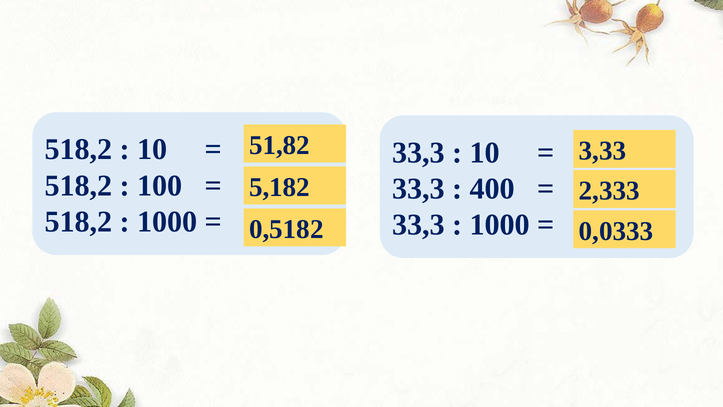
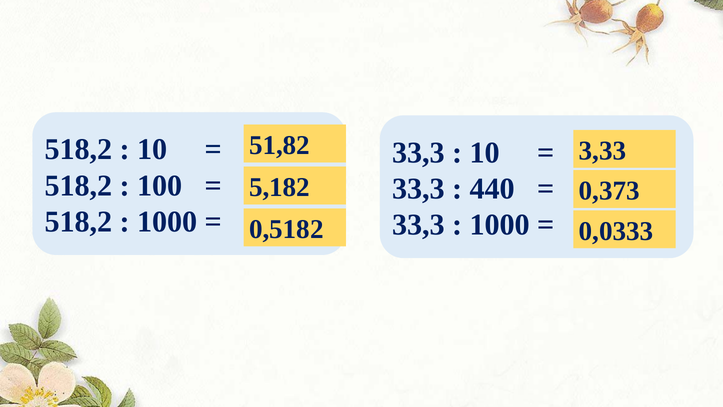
400: 400 -> 440 (492, 189)
2,333: 2,333 -> 0,373 (609, 191)
